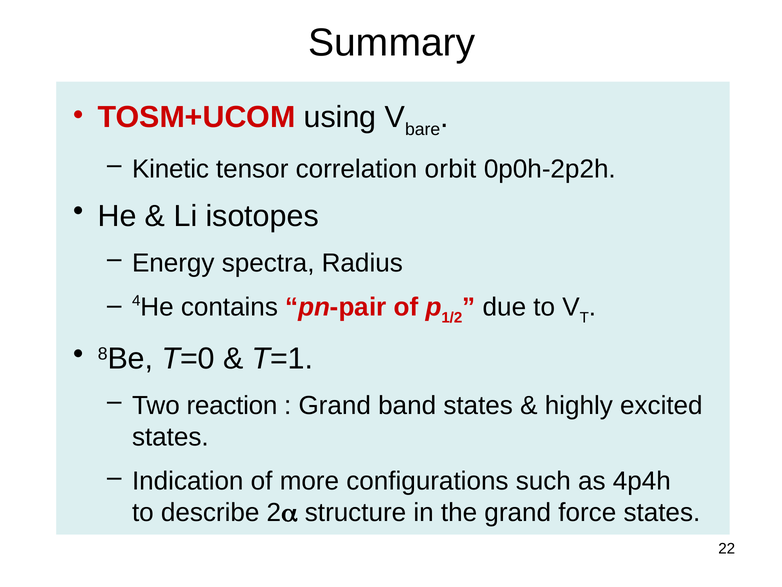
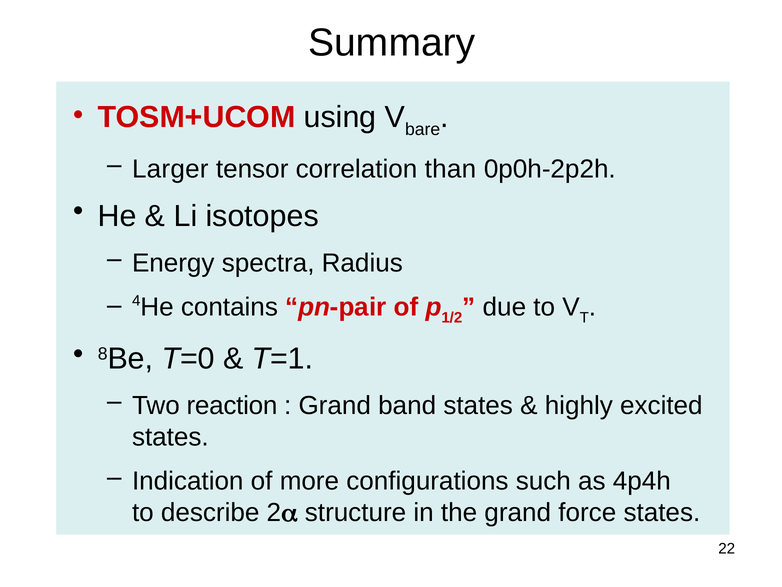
Kinetic: Kinetic -> Larger (170, 169)
orbit: orbit -> than (450, 169)
